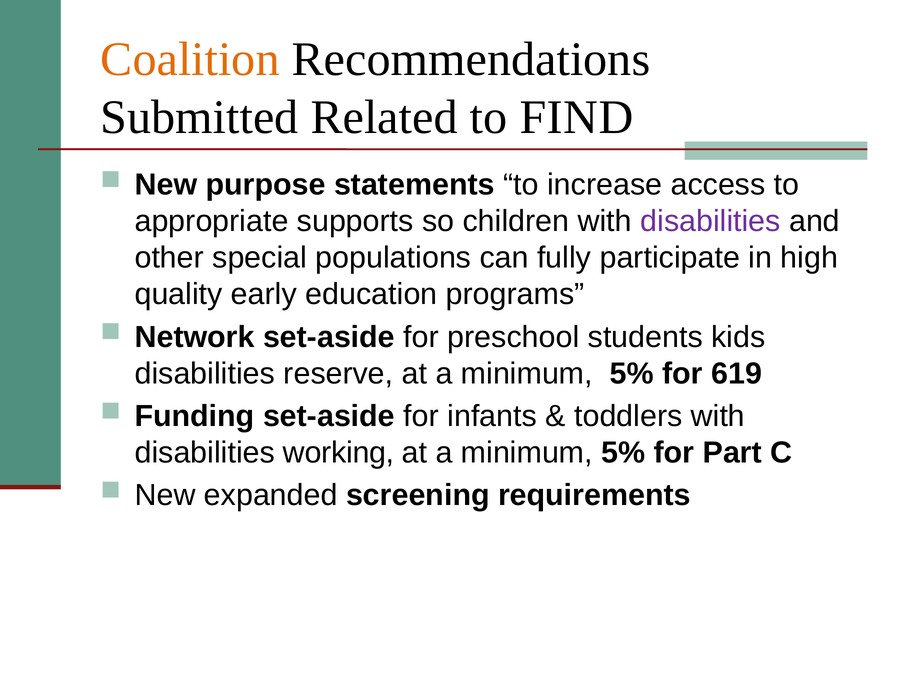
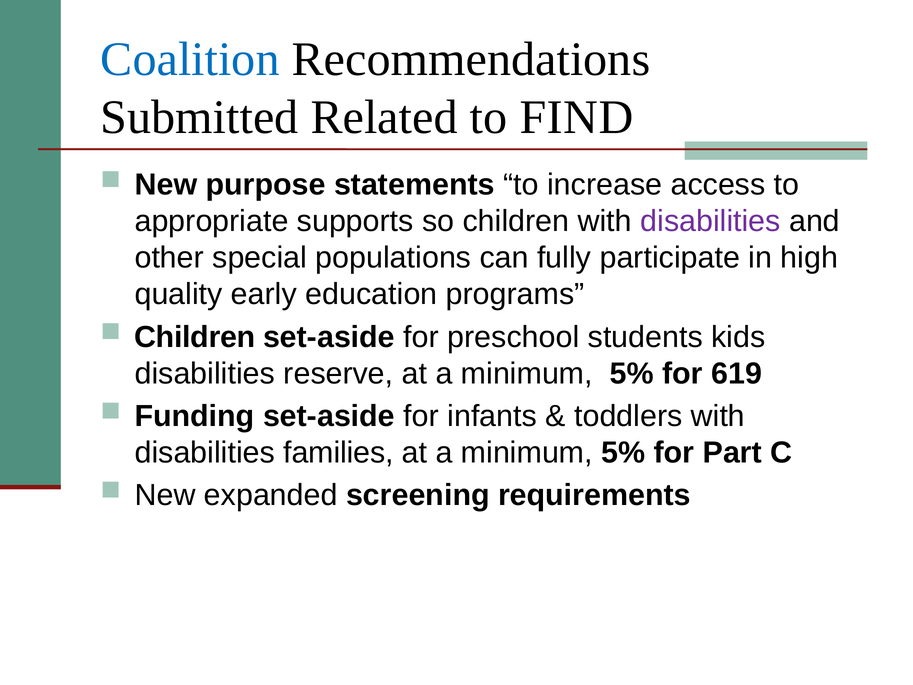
Coalition colour: orange -> blue (190, 59)
Network: Network -> Children (195, 337)
working: working -> families (339, 453)
